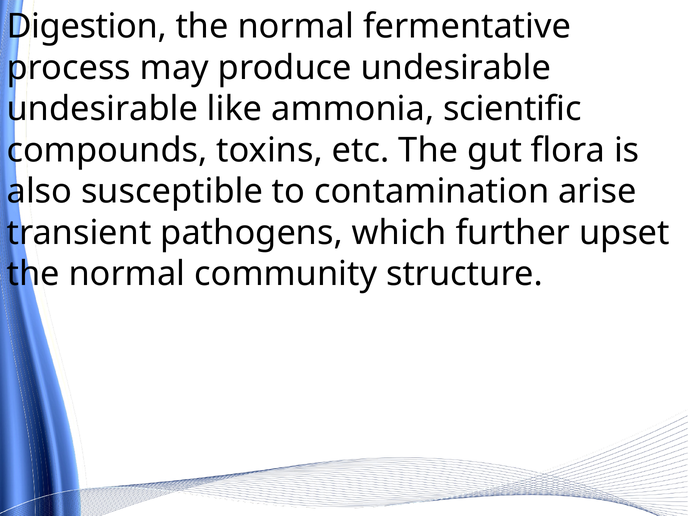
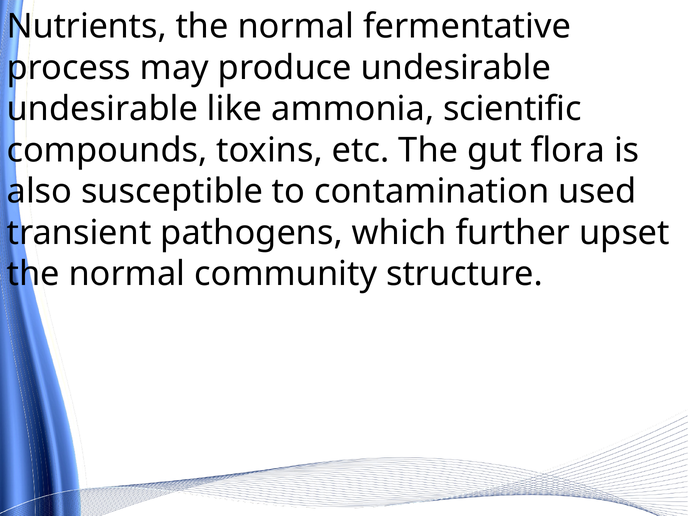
Digestion: Digestion -> Nutrients (87, 26)
arise: arise -> used (597, 192)
